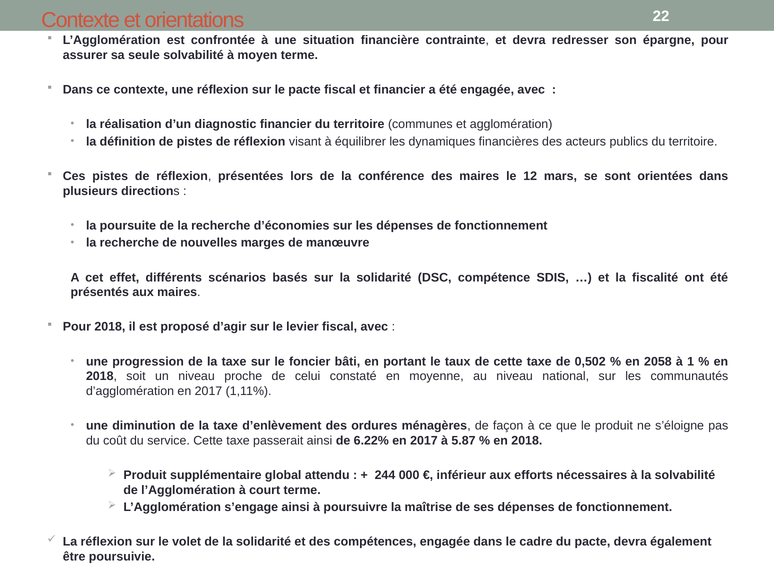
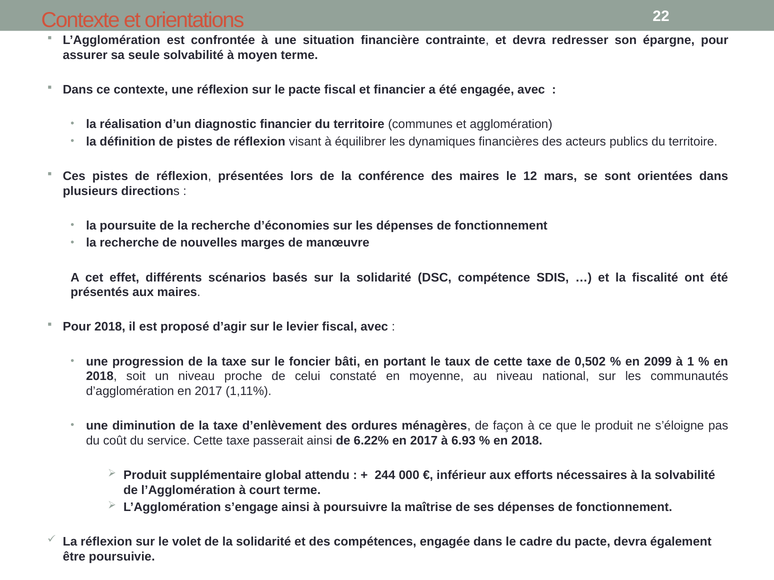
2058: 2058 -> 2099 (658, 362)
5.87: 5.87 -> 6.93 (464, 441)
